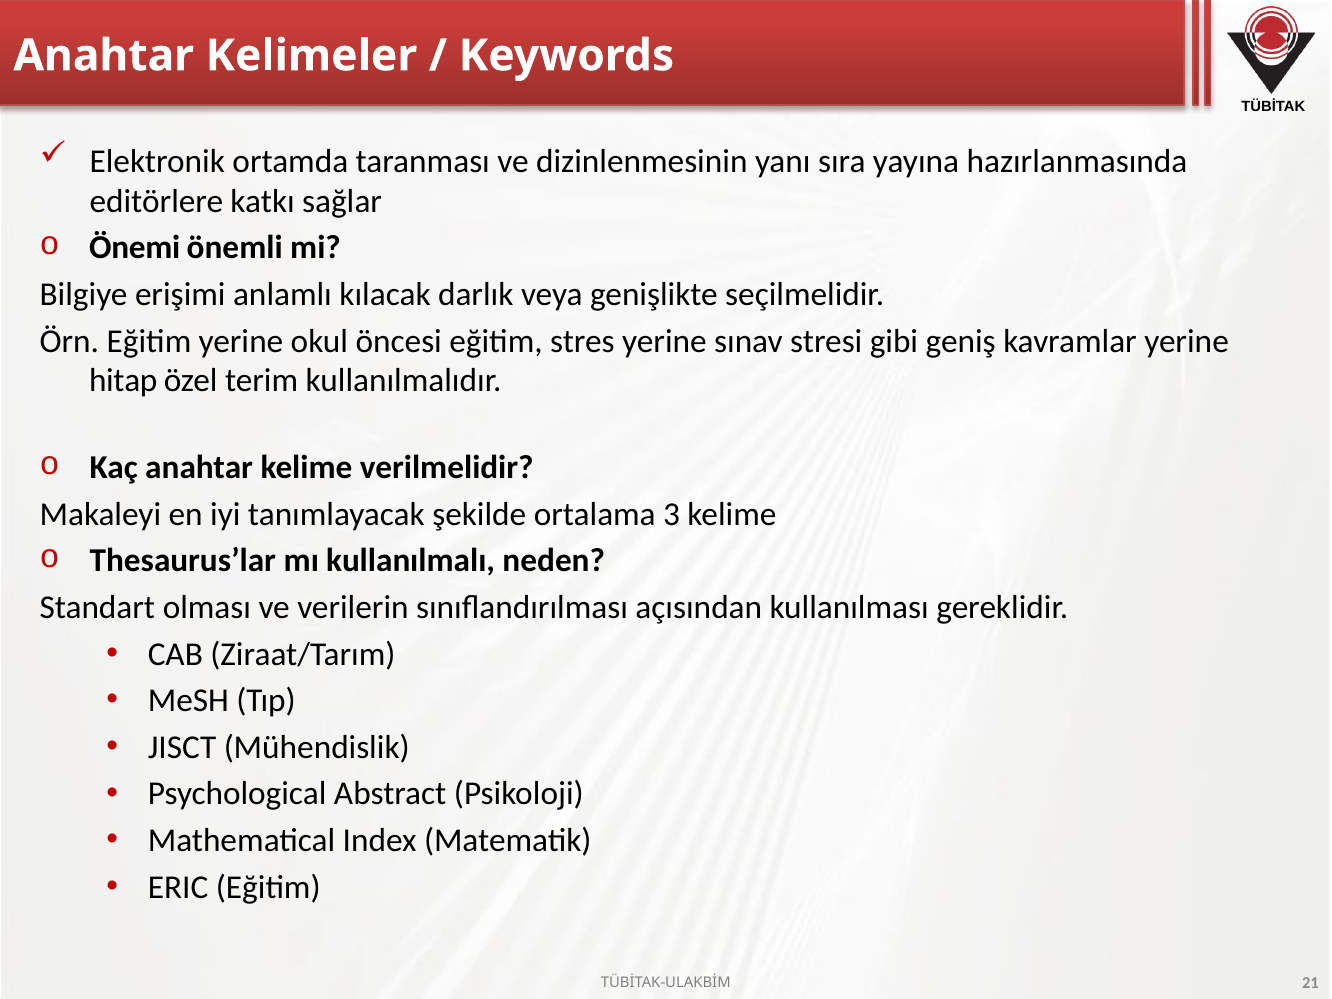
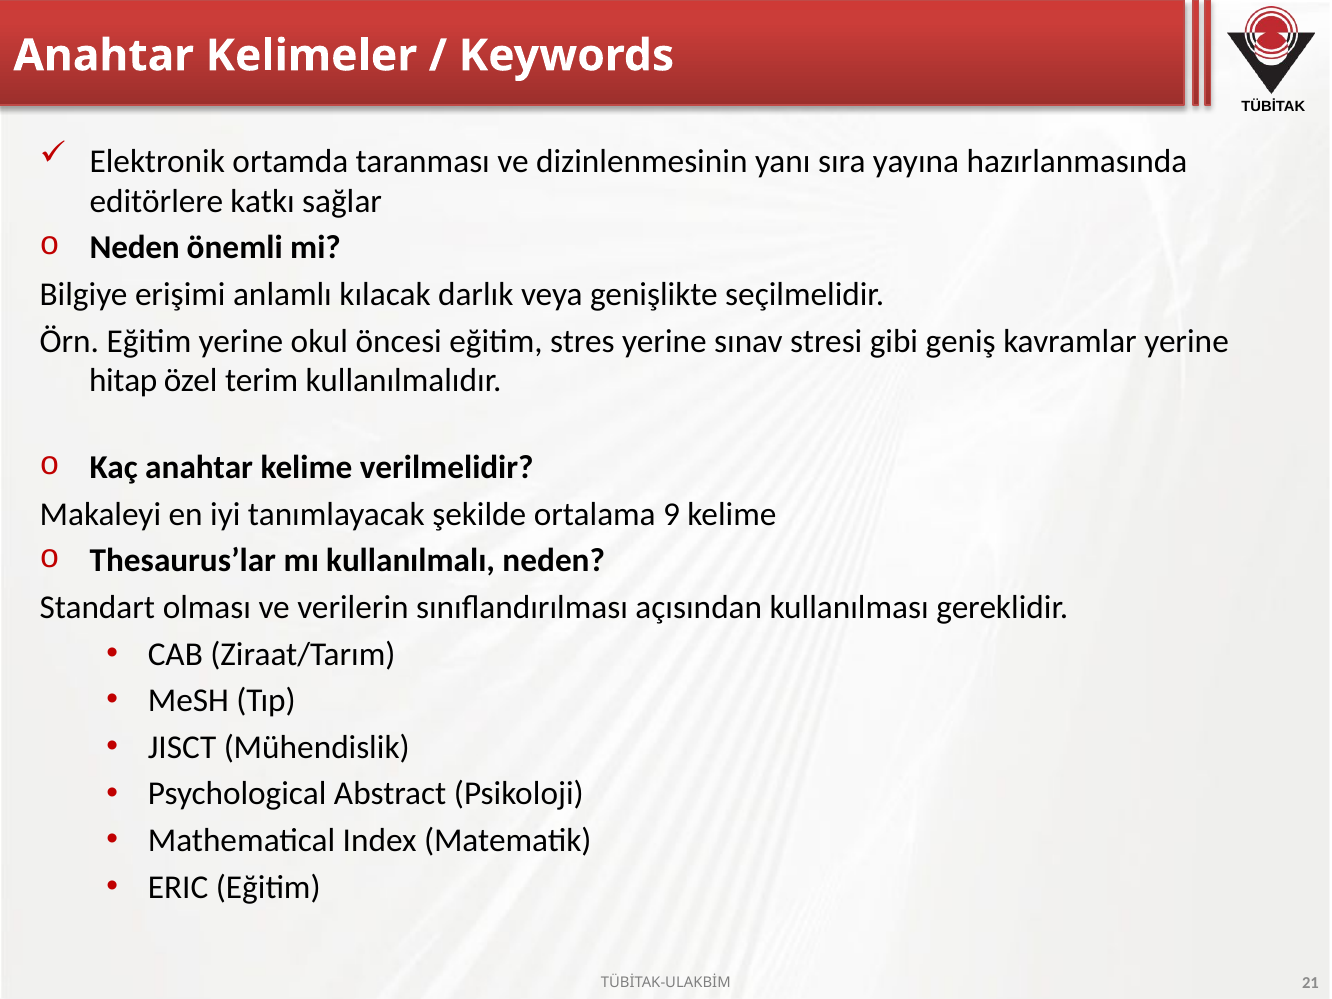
Önemi: Önemi -> Neden (135, 248)
3: 3 -> 9 (672, 514)
